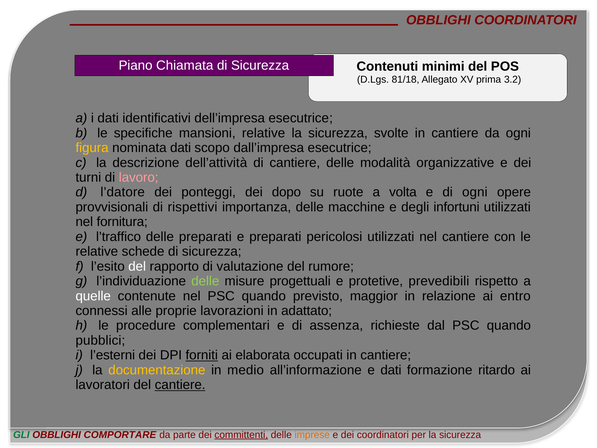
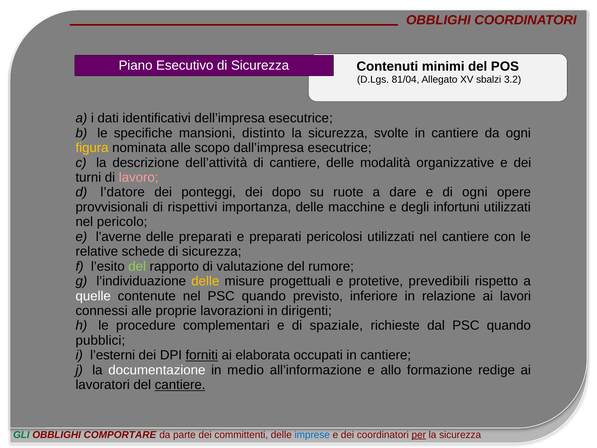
Chiamata: Chiamata -> Esecutivo (185, 65)
81/18: 81/18 -> 81/04 (406, 79)
prima: prima -> sbalzi (489, 79)
mansioni relative: relative -> distinto (264, 133)
nominata dati: dati -> alle (181, 148)
volta: volta -> dare (403, 192)
fornitura: fornitura -> pericolo (122, 222)
l’traffico: l’traffico -> l’averne (119, 237)
del colour: white -> light green (137, 266)
delle colour: light green -> yellow (205, 281)
maggior: maggior -> inferiore (374, 296)
entro: entro -> lavori (515, 296)
adattato: adattato -> dirigenti (307, 311)
assenza: assenza -> spaziale (336, 325)
documentazione colour: yellow -> white (157, 370)
e dati: dati -> allo (391, 370)
ritardo: ritardo -> redige (497, 370)
committenti underline: present -> none (241, 435)
imprese colour: orange -> blue (312, 435)
per underline: none -> present (419, 435)
